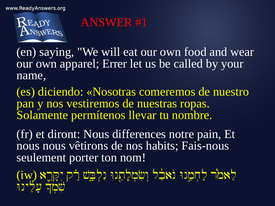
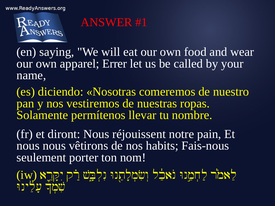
differences: differences -> réjouissent (139, 134)
